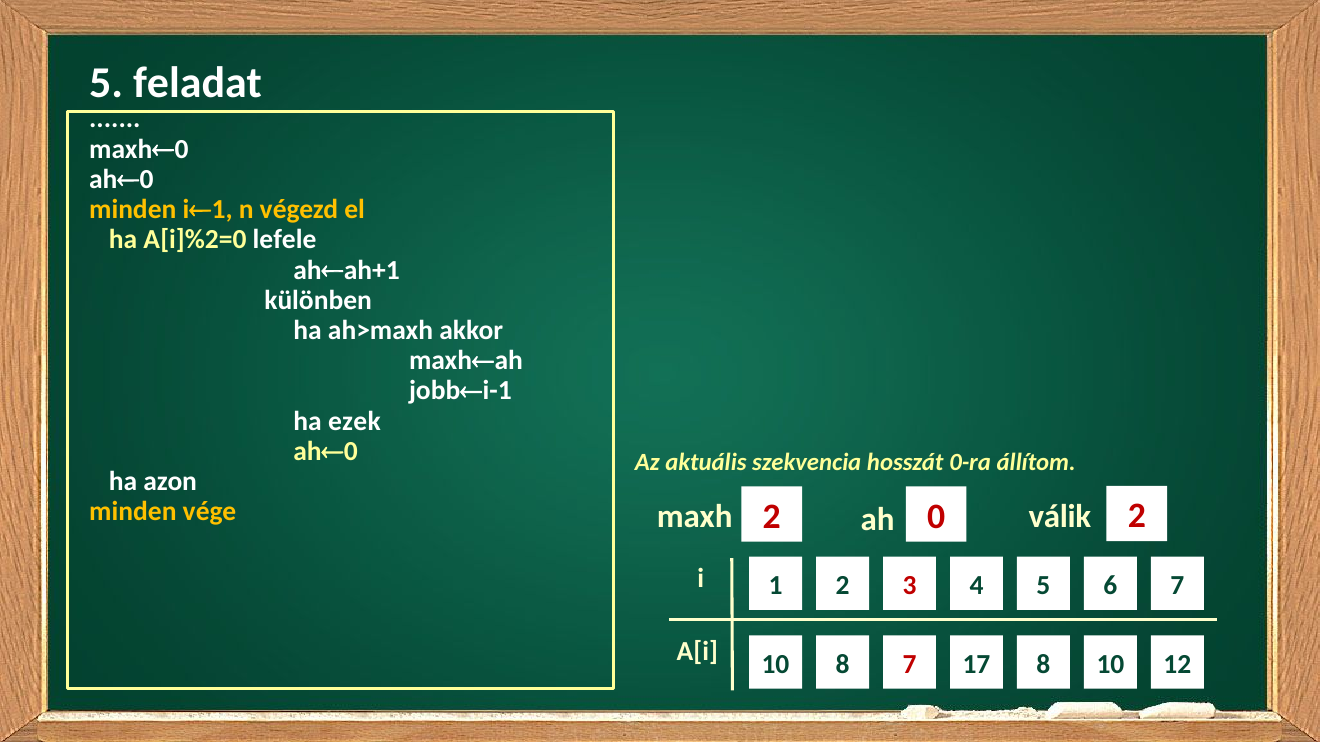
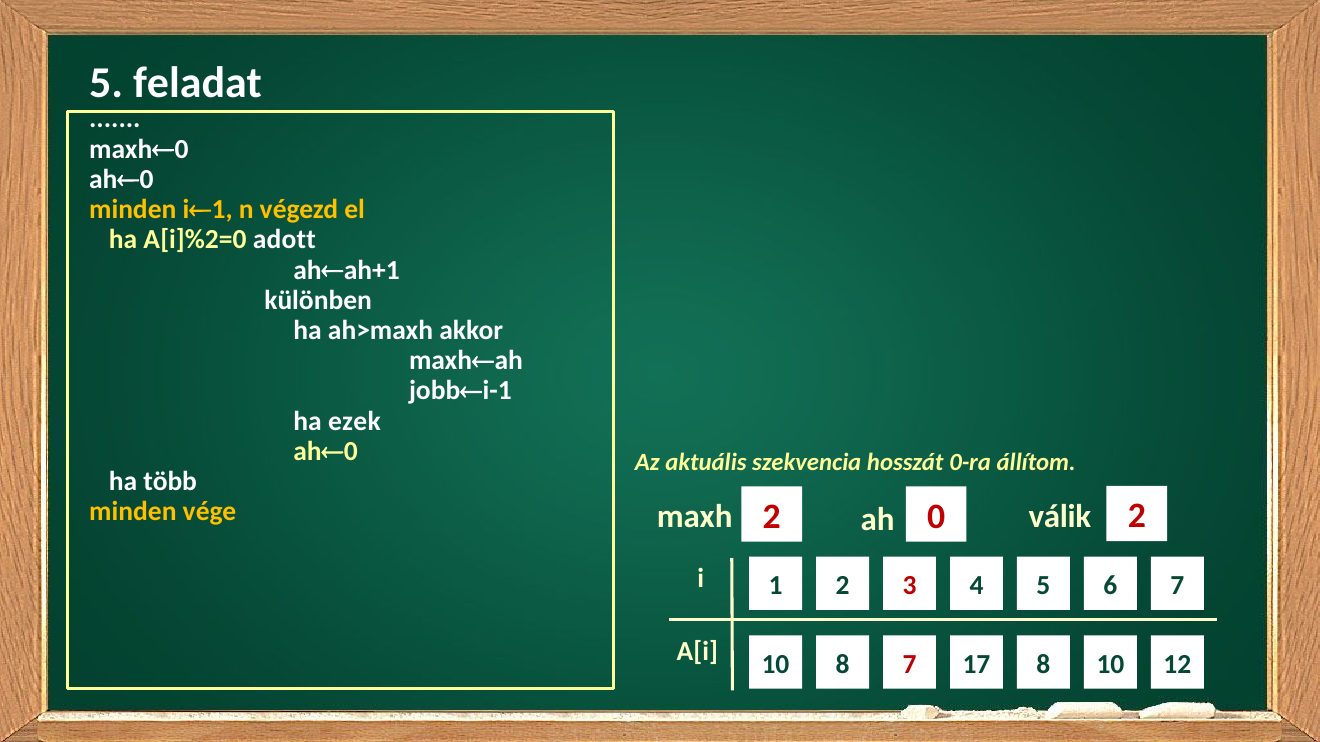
lefele: lefele -> adott (284, 240)
azon: azon -> több (170, 482)
